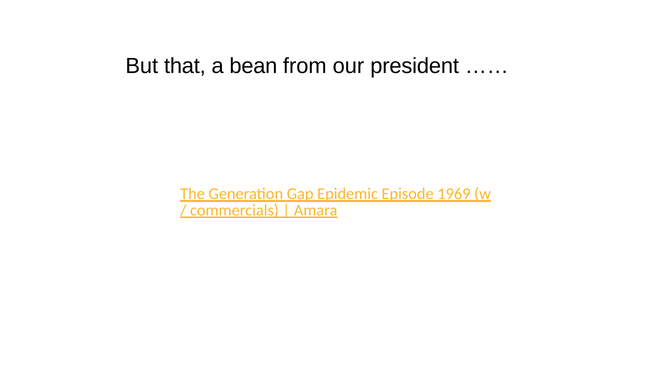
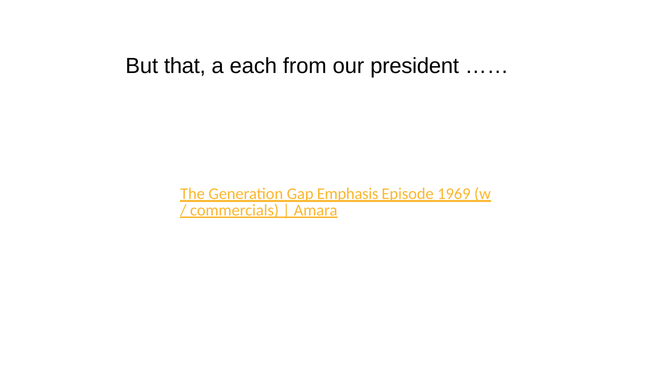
bean: bean -> each (253, 66)
Epidemic: Epidemic -> Emphasis (348, 194)
